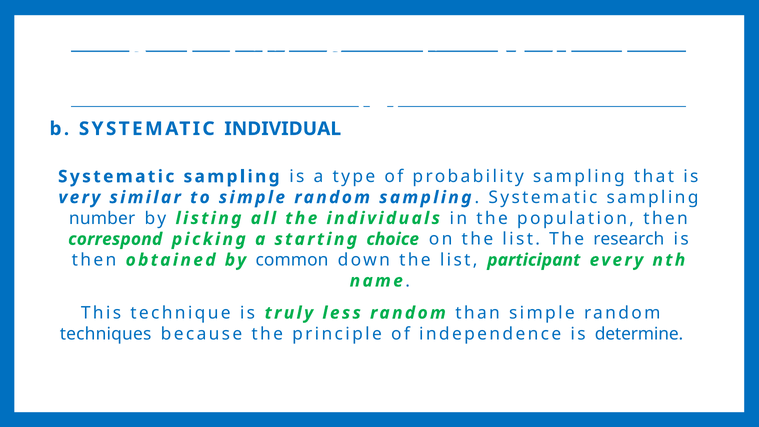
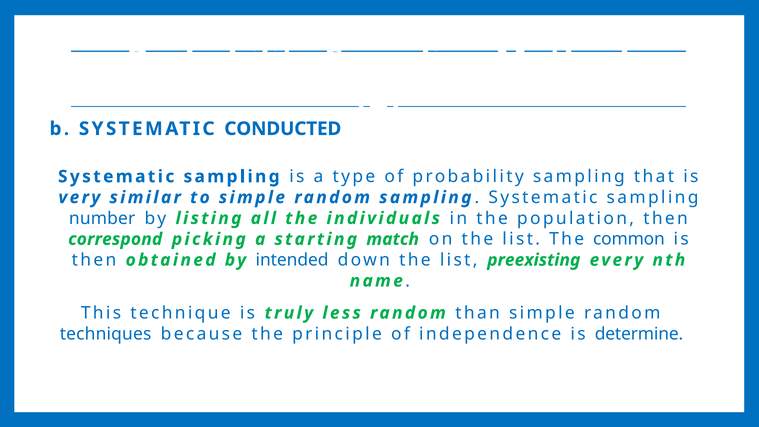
INDIVIDUAL: INDIVIDUAL -> CONDUCTED (283, 129)
choice: choice -> match (393, 239)
research: research -> common (629, 239)
common: common -> intended (292, 260)
participant: participant -> preexisting (534, 260)
